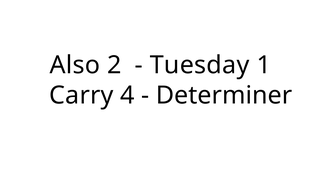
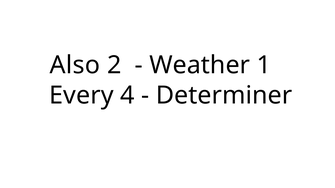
Tuesday: Tuesday -> Weather (200, 65)
Carry: Carry -> Every (81, 95)
